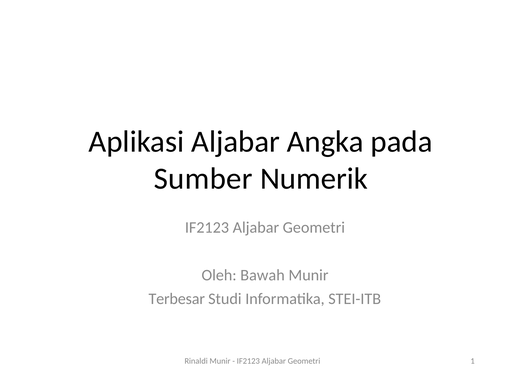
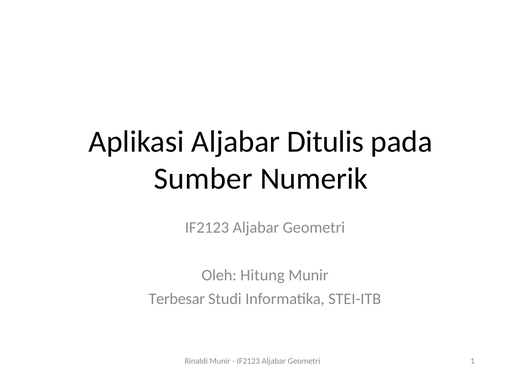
Angka: Angka -> Ditulis (325, 142)
Bawah: Bawah -> Hitung (262, 276)
